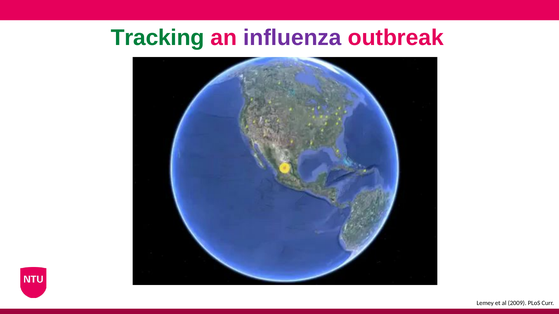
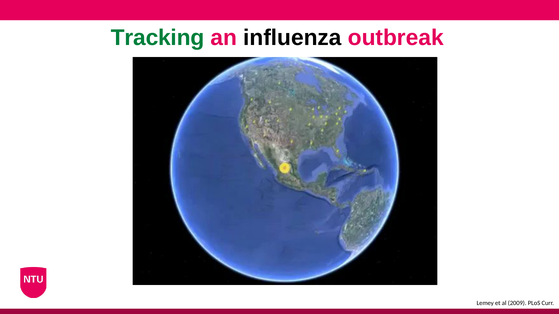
influenza colour: purple -> black (292, 38)
